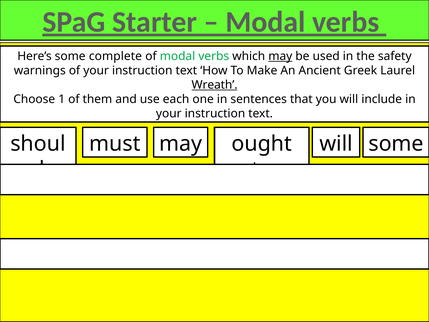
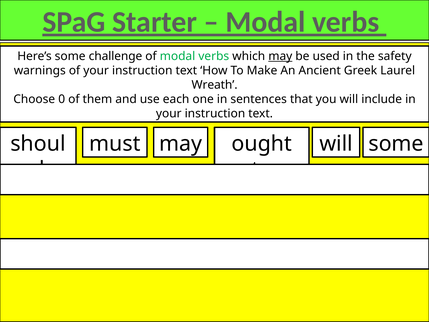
complete: complete -> challenge (116, 56)
Wreath underline: present -> none (215, 85)
1: 1 -> 0 (62, 99)
